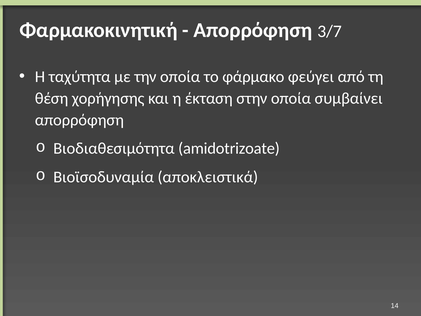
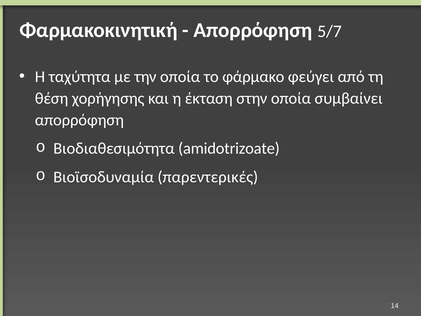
3/7: 3/7 -> 5/7 (330, 31)
αποκλειστικά: αποκλειστικά -> παρεντερικές (208, 177)
